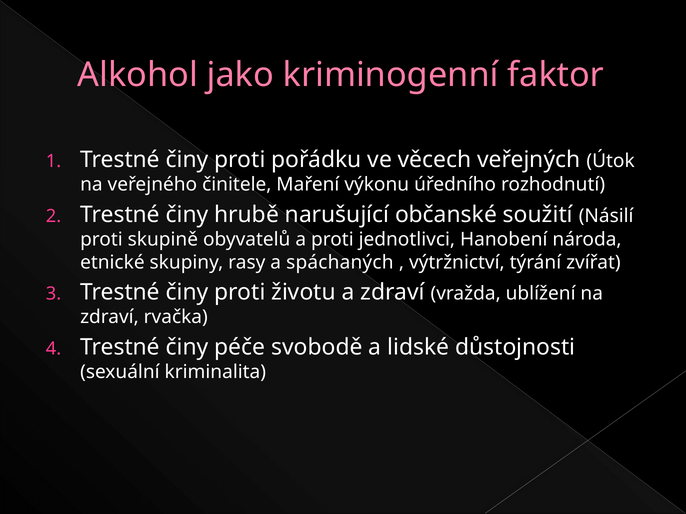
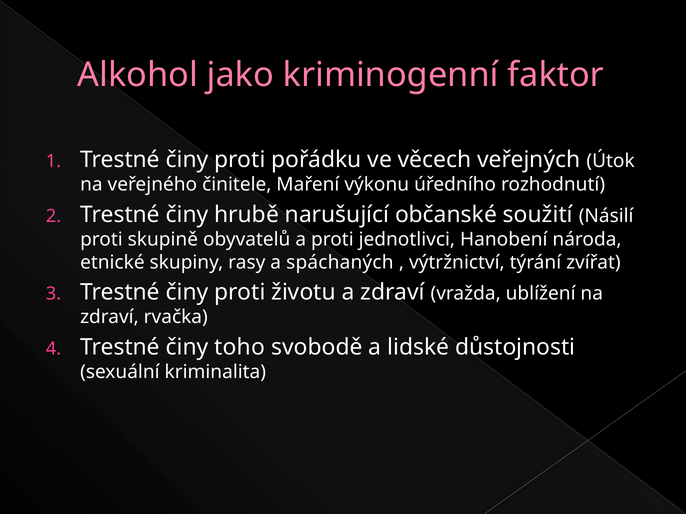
péče: péče -> toho (240, 347)
